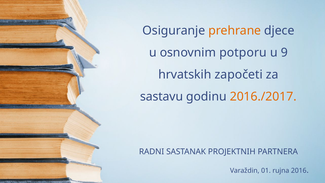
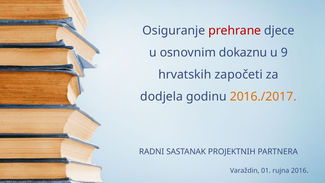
prehrane colour: orange -> red (235, 31)
potporu: potporu -> dokaznu (243, 53)
sastavu: sastavu -> dodjela (162, 96)
